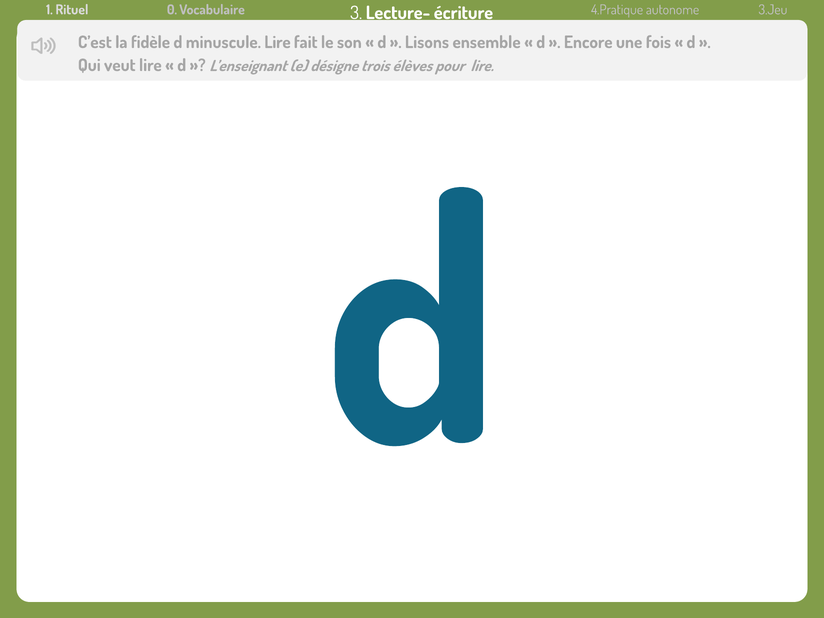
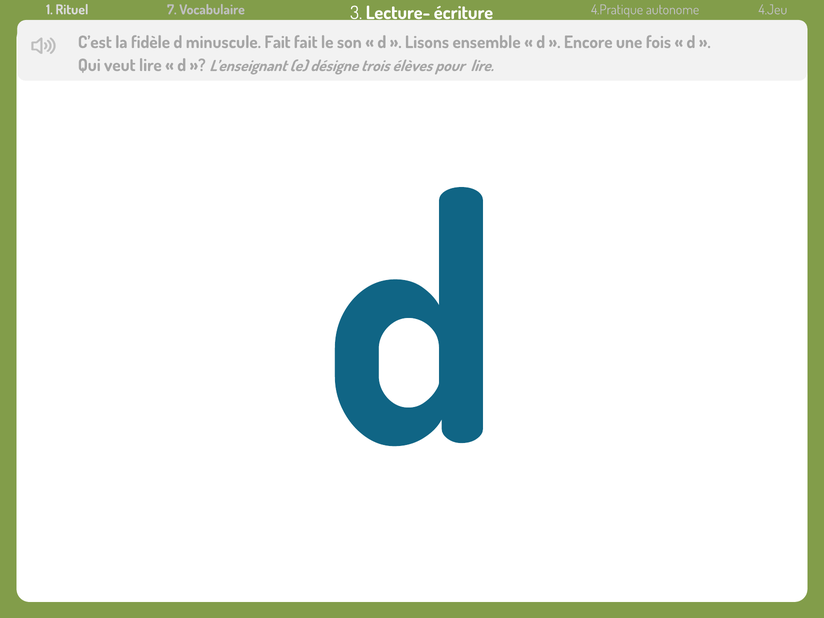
0: 0 -> 7 (172, 10)
3.Jeu: 3.Jeu -> 4.Jeu (773, 10)
minuscule Lire: Lire -> Fait (277, 42)
